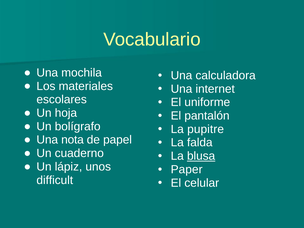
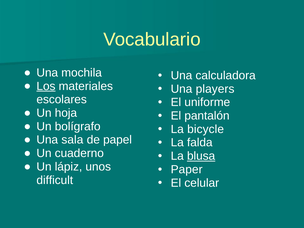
Los underline: none -> present (46, 86)
internet: internet -> players (215, 89)
pupitre: pupitre -> bicycle (206, 129)
nota: nota -> sala (72, 140)
